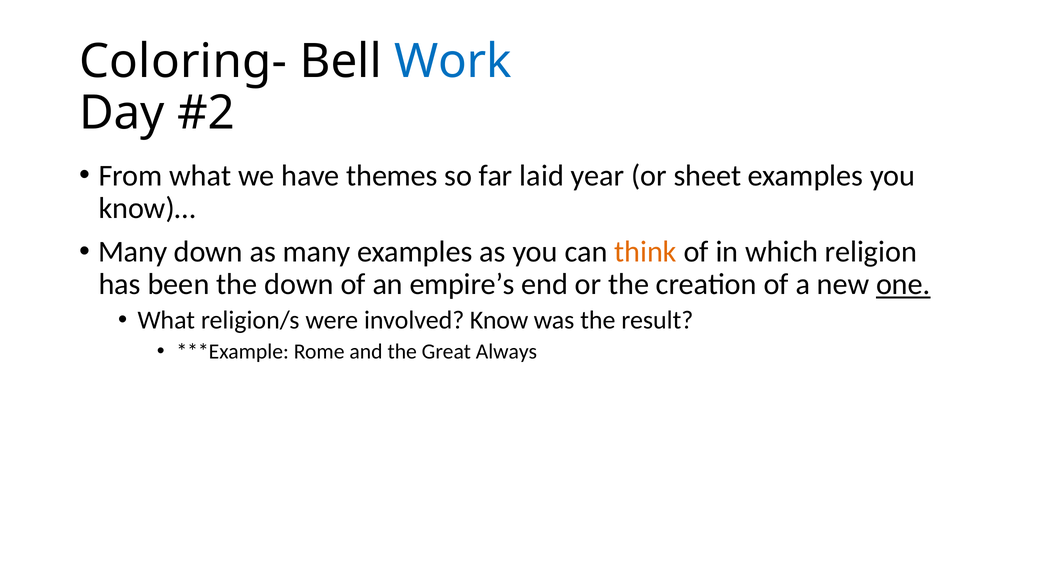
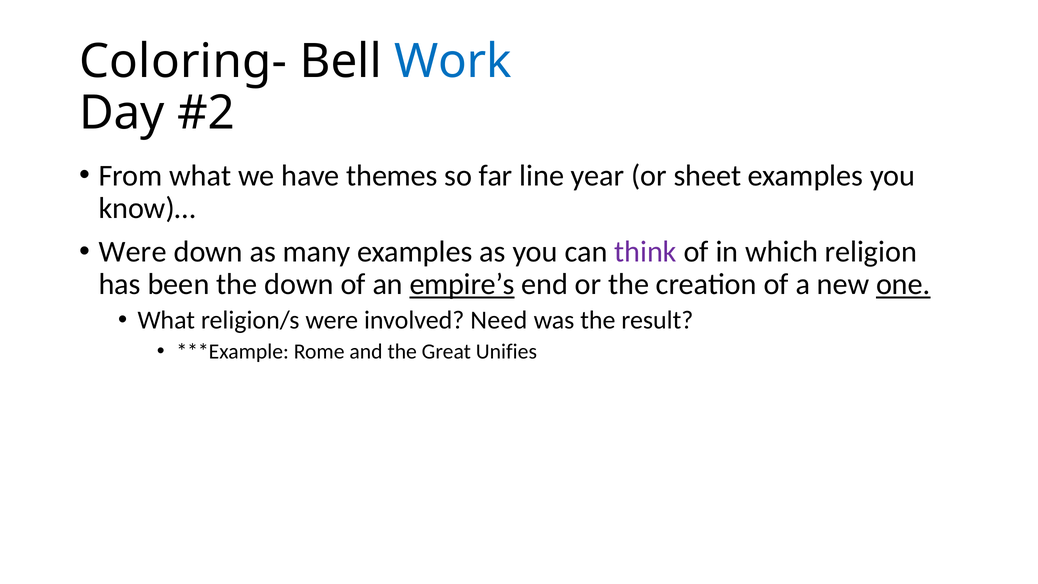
laid: laid -> line (542, 175)
Many: Many -> Were (133, 252)
think colour: orange -> purple (645, 252)
empire’s underline: none -> present (462, 284)
Know: Know -> Need (499, 320)
Always: Always -> Unifies (506, 351)
